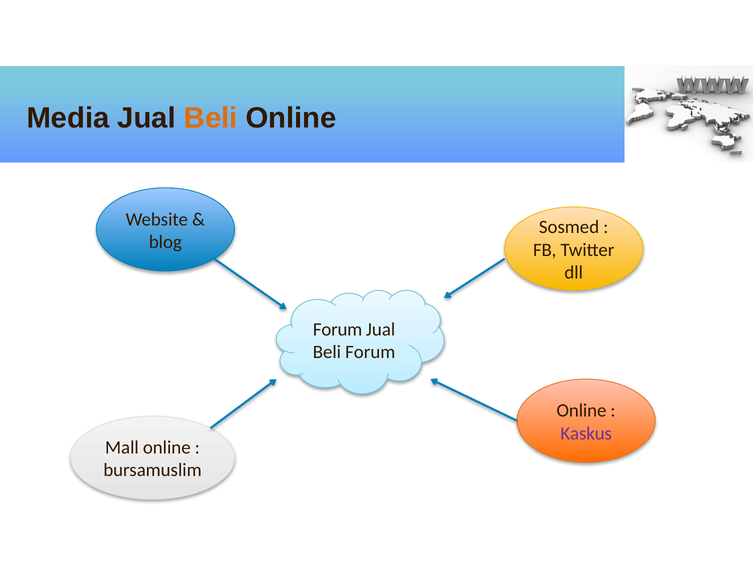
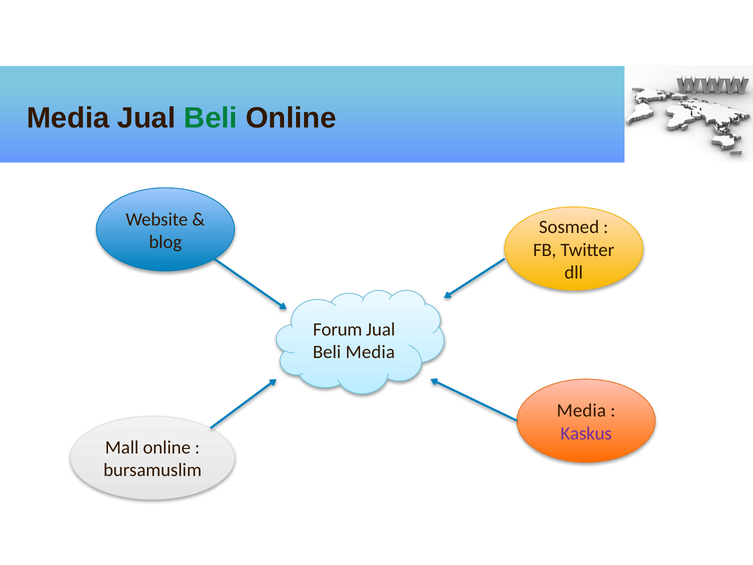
Beli colour: orange -> green (211, 118)
Beli Forum: Forum -> Media (370, 352)
Online: Online -> Media (581, 411)
